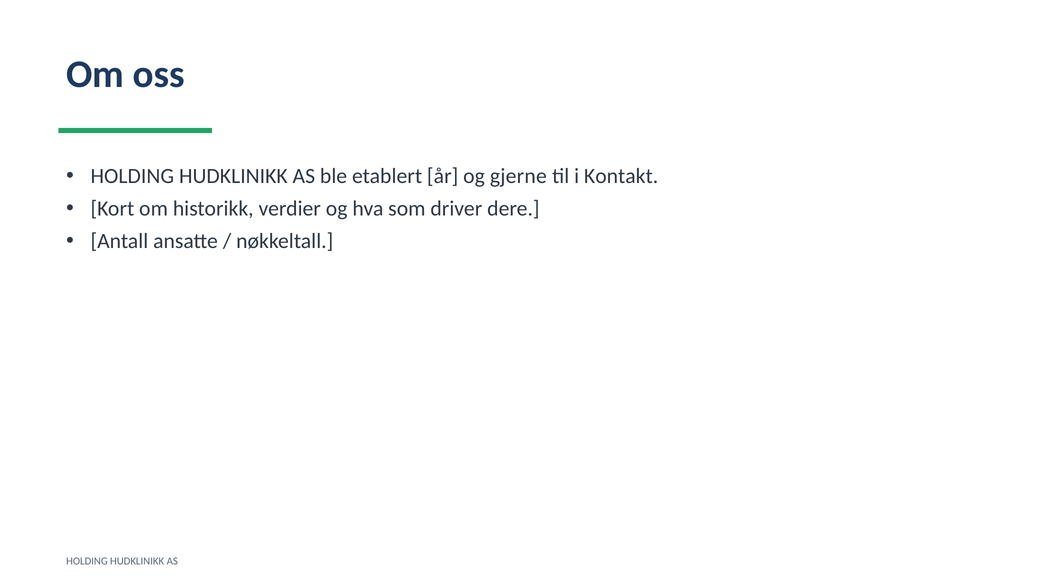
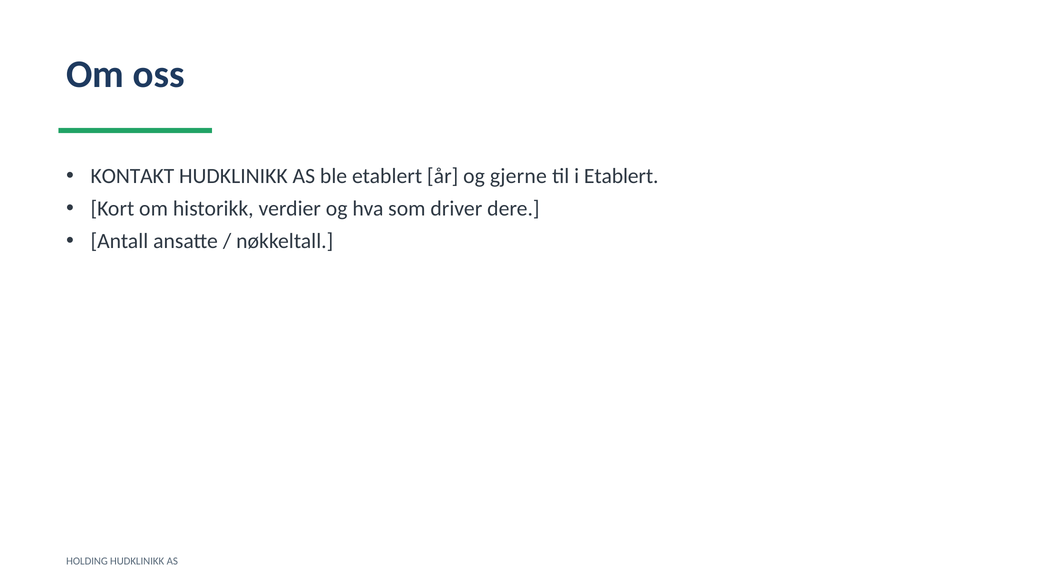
HOLDING: HOLDING -> KONTAKT (132, 176)
i Kontakt: Kontakt -> Etablert (621, 176)
